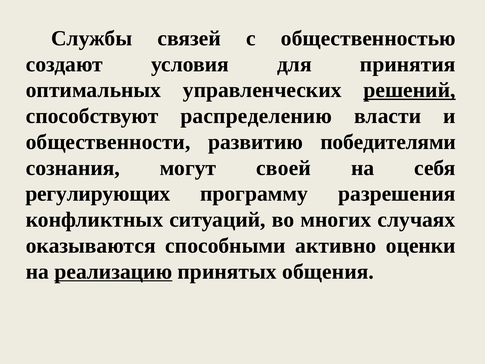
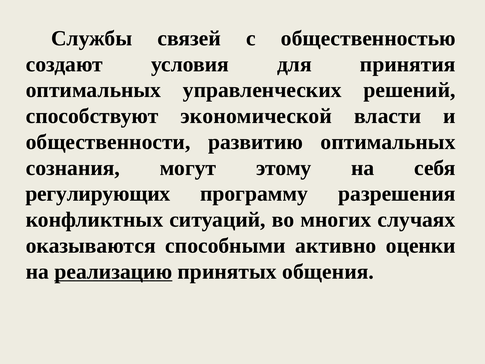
решений underline: present -> none (410, 90)
распределению: распределению -> экономической (256, 116)
развитию победителями: победителями -> оптимальных (388, 142)
своей: своей -> этому (284, 168)
